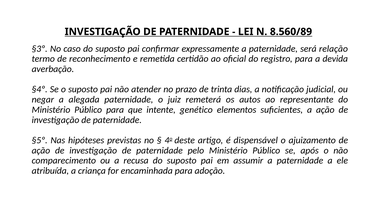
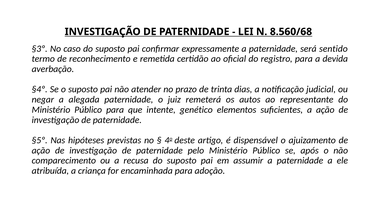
8.560/89: 8.560/89 -> 8.560/68 (291, 32)
relação: relação -> sentido (333, 49)
